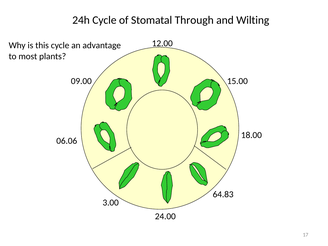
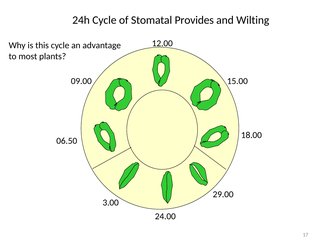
Through: Through -> Provides (194, 20)
06.06: 06.06 -> 06.50 (67, 141)
64.83: 64.83 -> 29.00 (223, 194)
